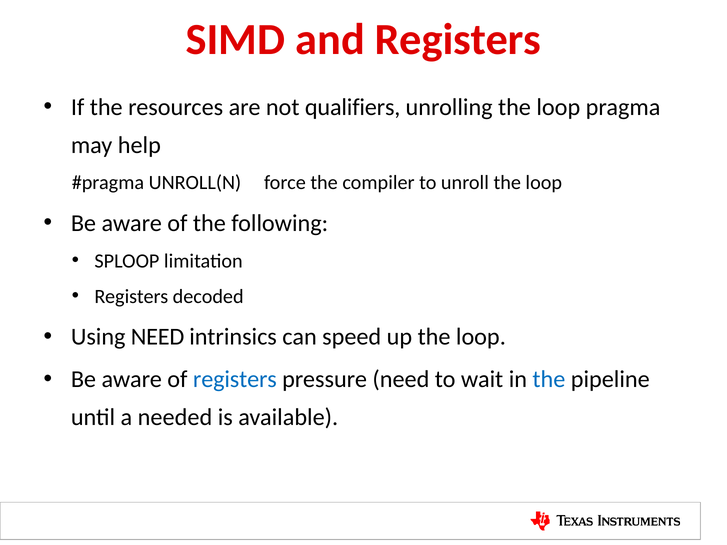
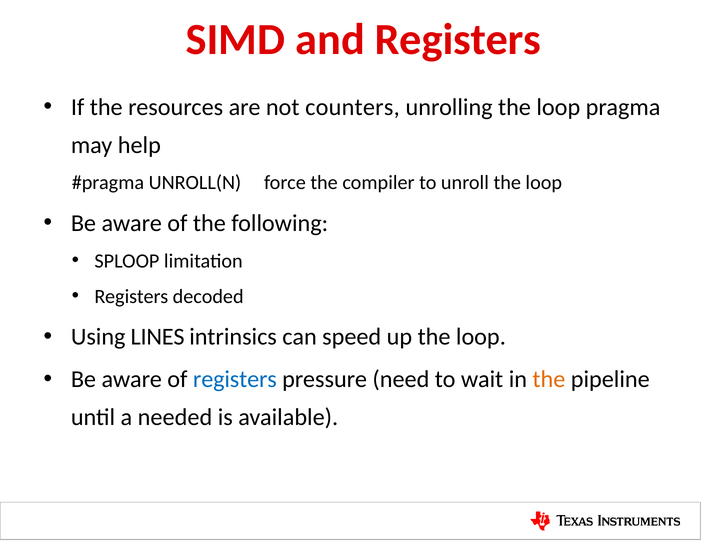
qualifiers: qualifiers -> counters (352, 107)
Using NEED: NEED -> LINES (158, 337)
the colour: blue -> orange (549, 380)
